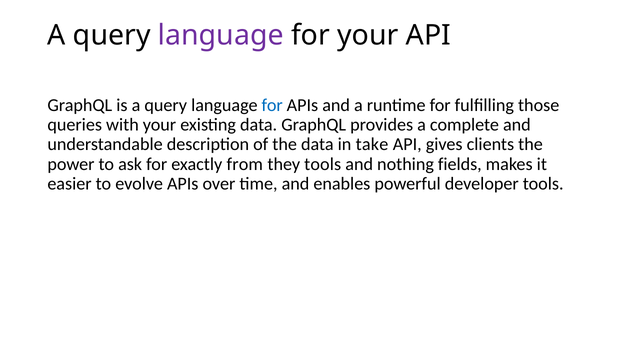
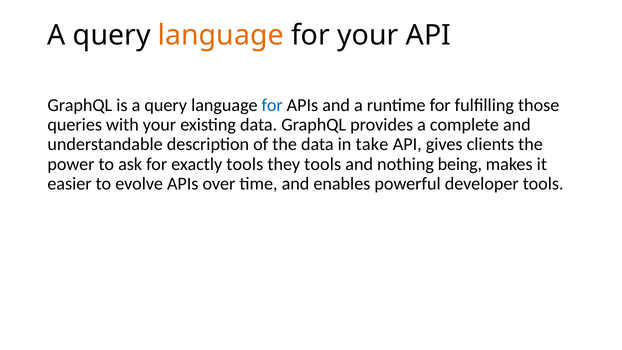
language colour: purple -> orange (221, 35)
exactly from: from -> tools (245, 164)
fields: fields -> being (460, 164)
